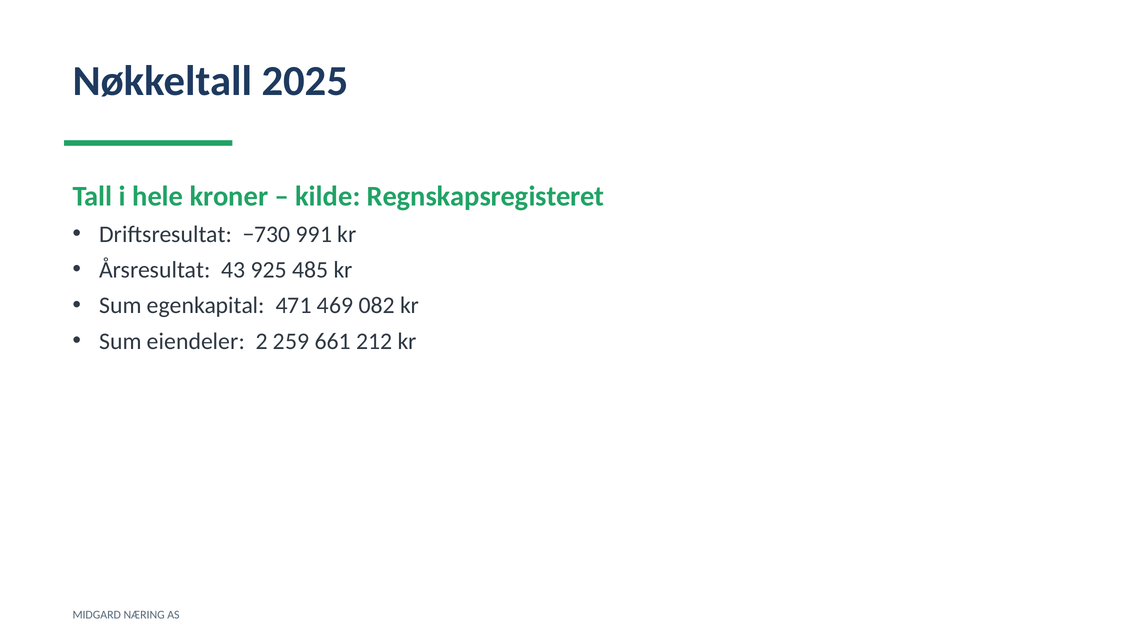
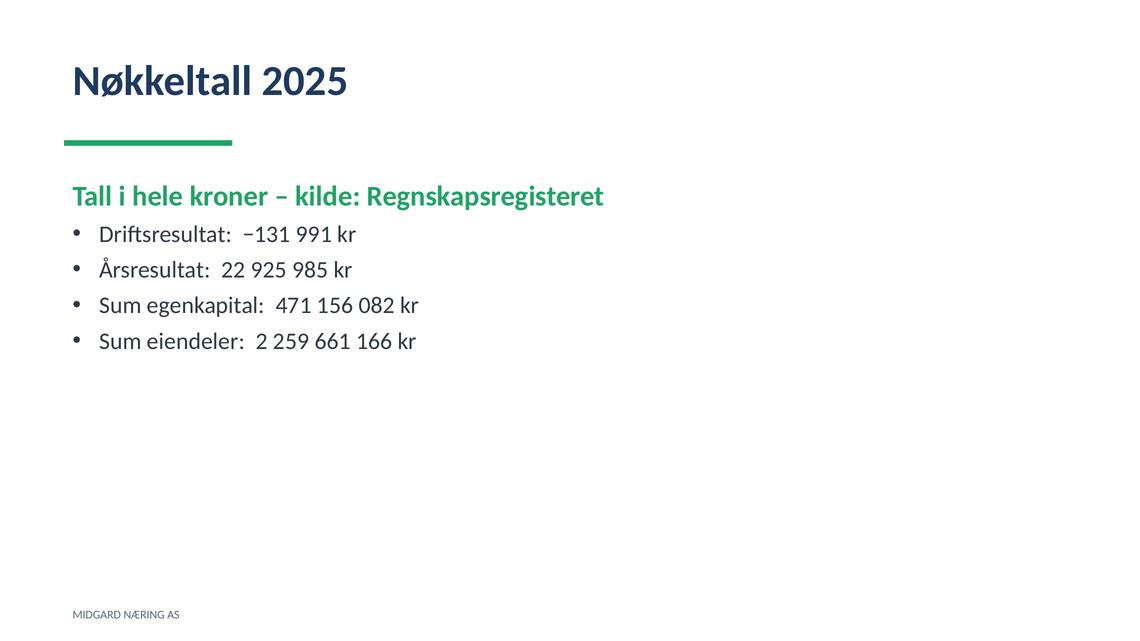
−730: −730 -> −131 (267, 234)
43: 43 -> 22 (233, 270)
485: 485 -> 985 (310, 270)
469: 469 -> 156 (335, 306)
212: 212 -> 166 (374, 341)
